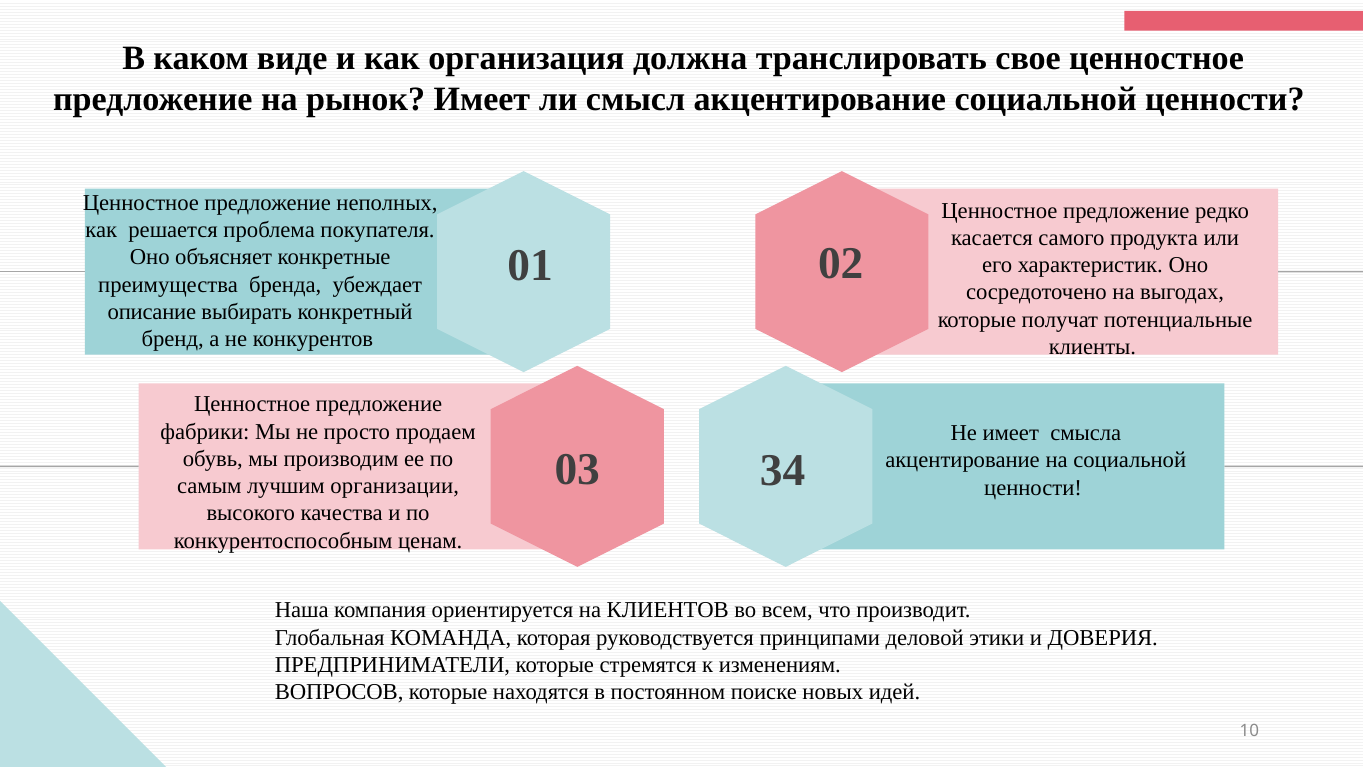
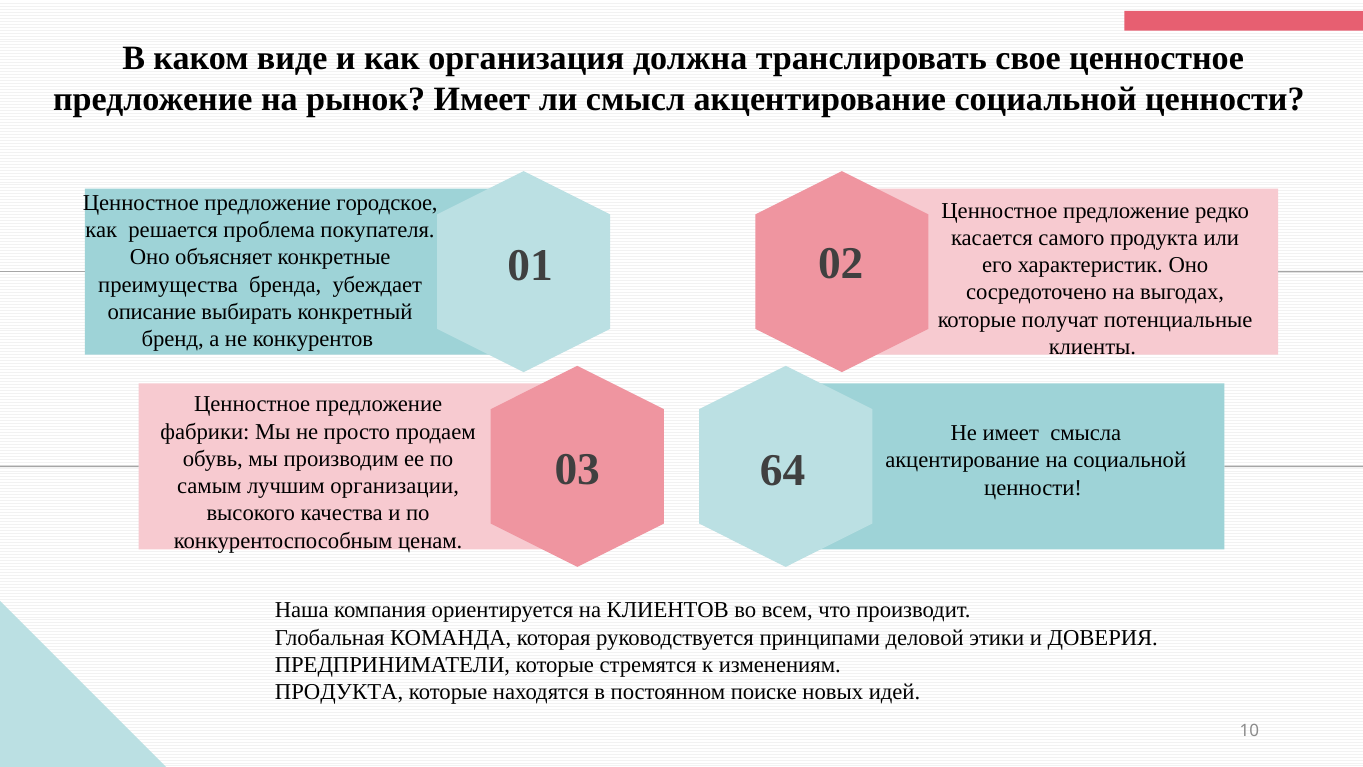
неполных: неполных -> городское (387, 203)
34: 34 -> 64 (783, 471)
ВОПРОСОВ: ВОПРОСОВ -> ПРОДУКТА (339, 692)
